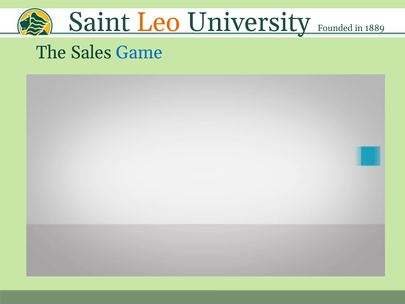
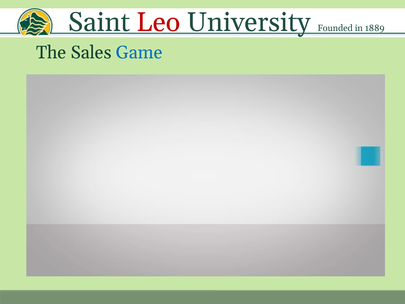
Leo colour: orange -> red (158, 22)
